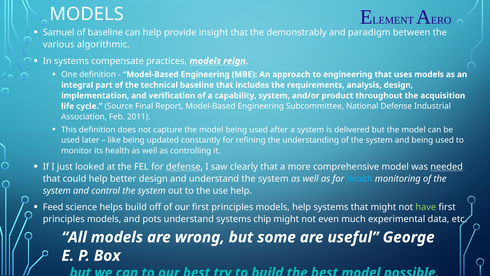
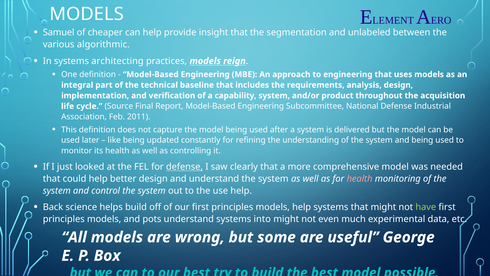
of baseline: baseline -> cheaper (105, 33)
demonstrably: demonstrably -> segmentation (297, 33)
paradigm: paradigm -> unlabeled (369, 33)
compensate: compensate -> architecting (117, 61)
needed underline: present -> none (447, 167)
health colour: light blue -> pink (360, 178)
Feed: Feed -> Back (53, 207)
chip: chip -> into (262, 219)
